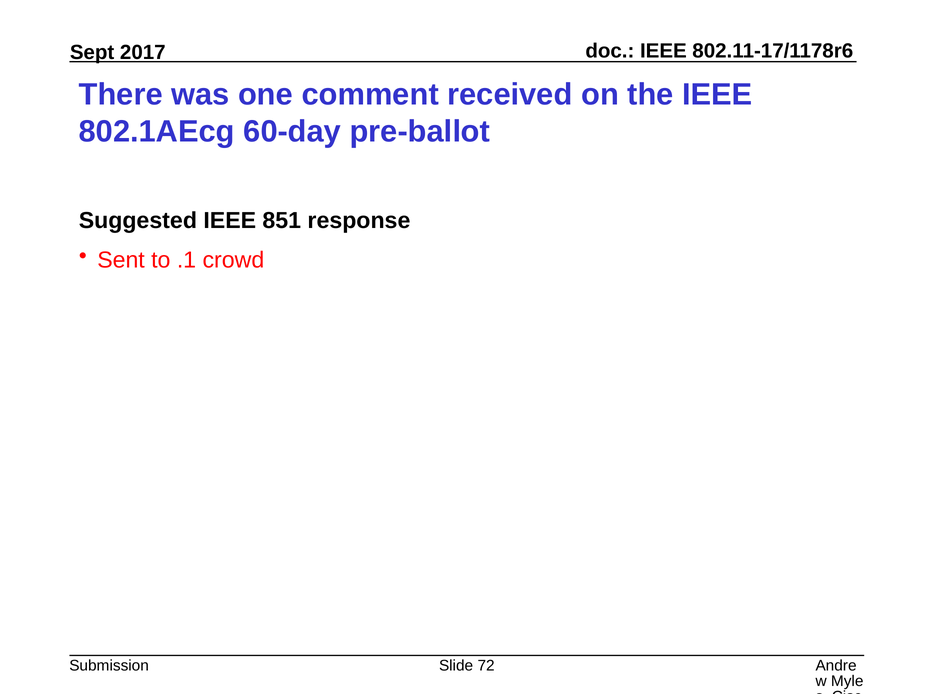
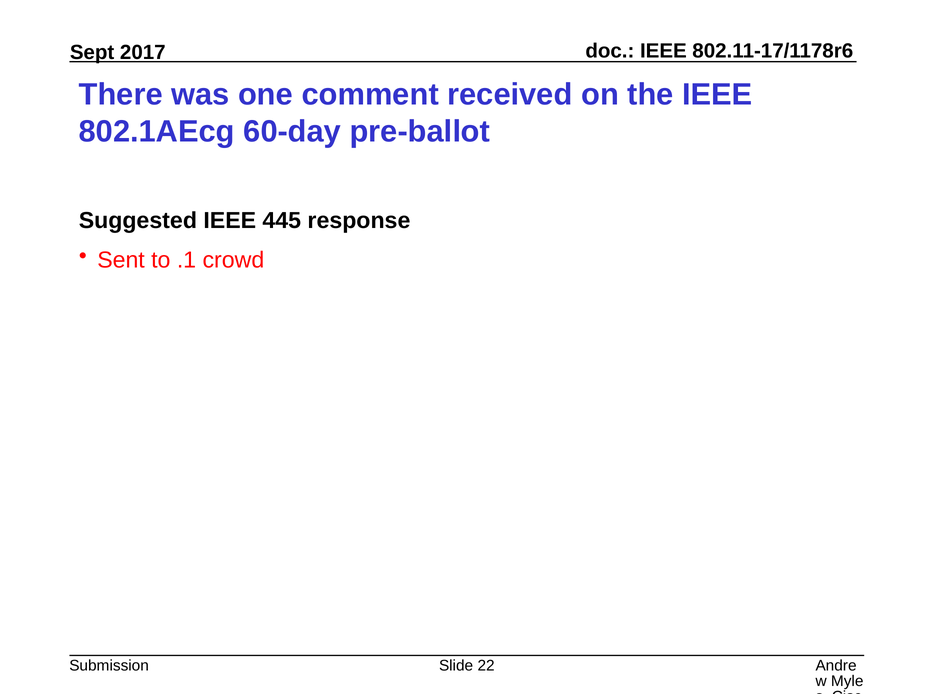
851: 851 -> 445 (282, 221)
72: 72 -> 22 (486, 666)
